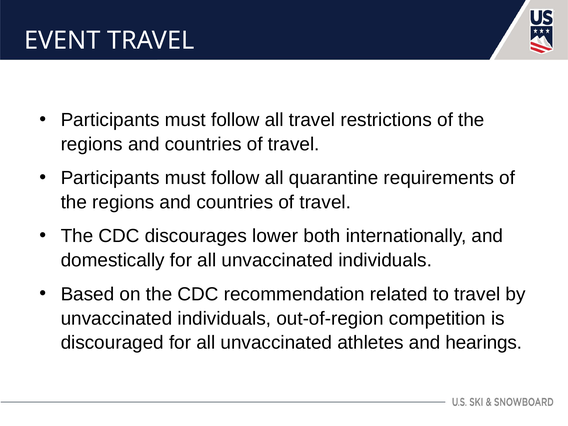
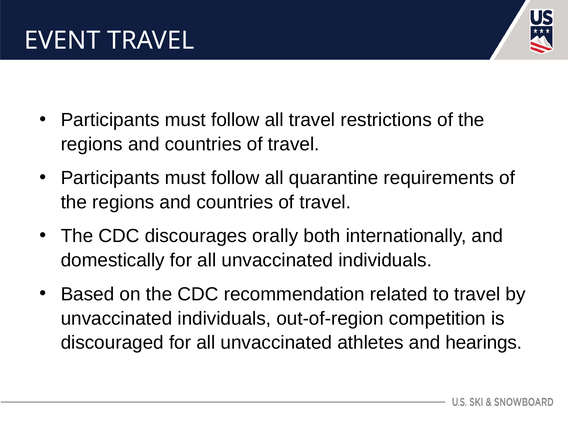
lower: lower -> orally (275, 236)
